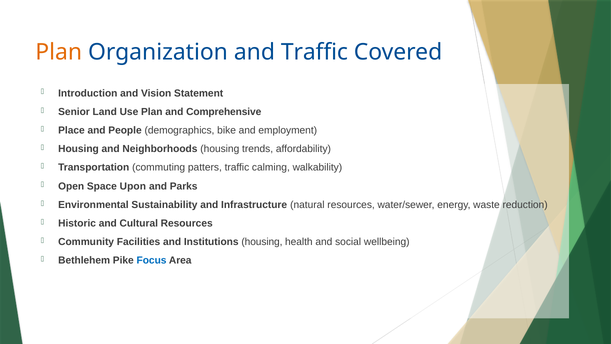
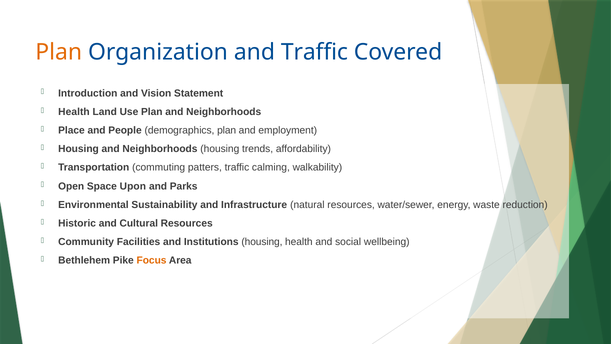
Senior: Senior -> Health (74, 112)
Plan and Comprehensive: Comprehensive -> Neighborhoods (224, 112)
demographics bike: bike -> plan (227, 130)
Focus colour: blue -> orange (152, 260)
